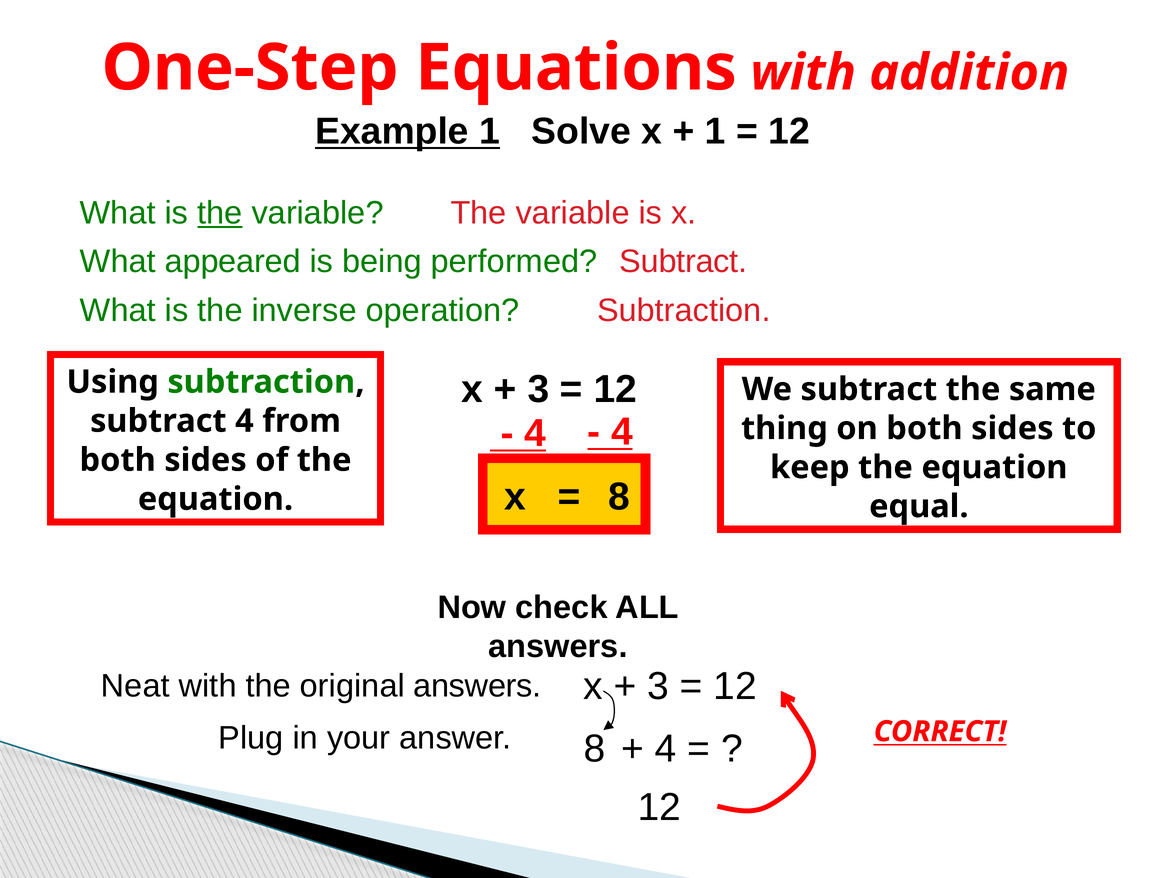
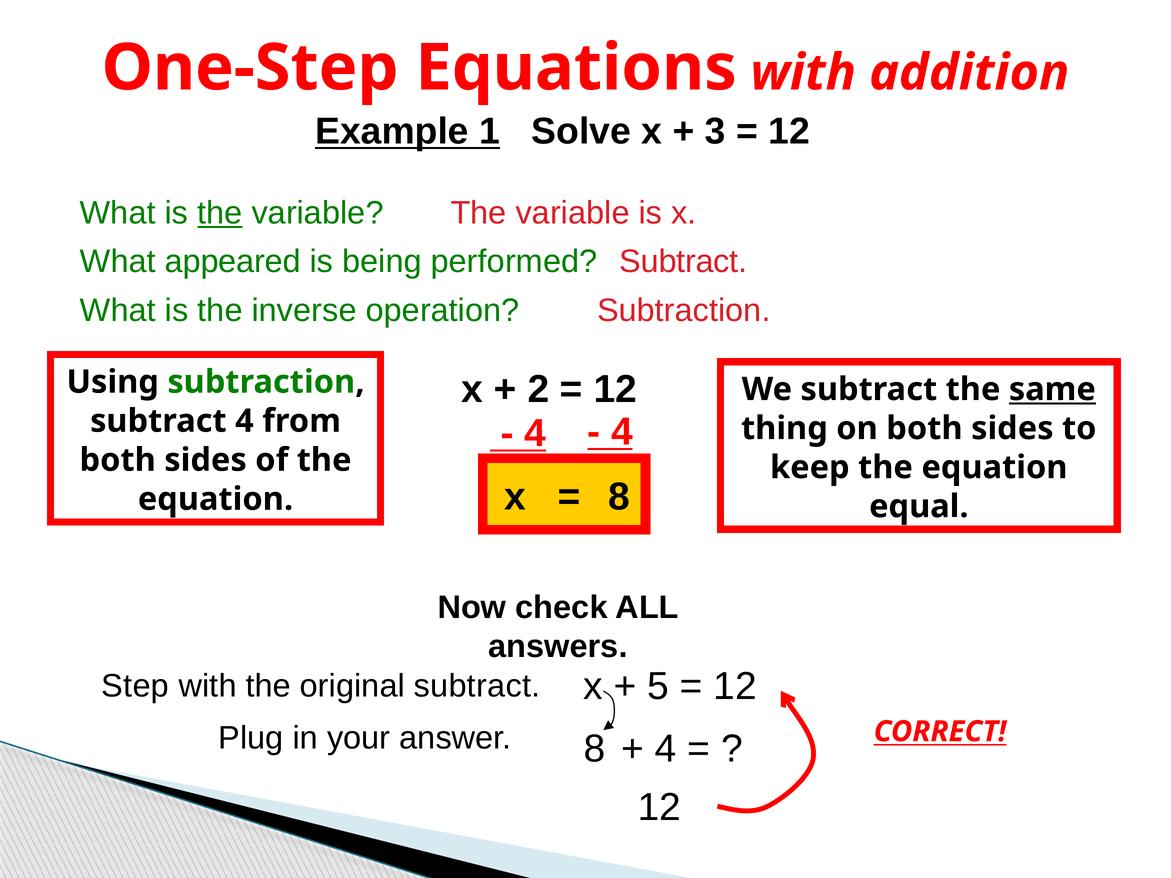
1: 1 -> 3 (715, 132)
3: 3 -> 2 (538, 390)
same underline: none -> present (1052, 389)
Neat: Neat -> Step (135, 686)
original answers: answers -> subtract (477, 686)
3: 3 -> 5 (658, 687)
